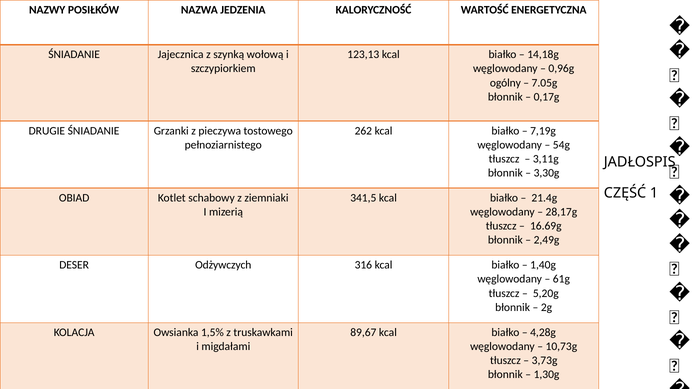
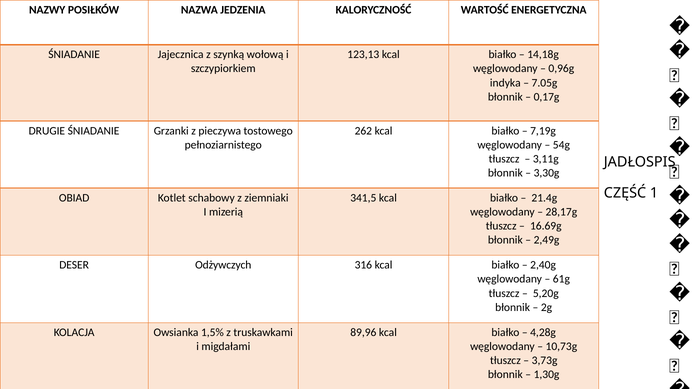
ogólny: ogólny -> indyka (505, 83)
1,40g: 1,40g -> 2,40g (543, 265)
89,67: 89,67 -> 89,96 (363, 333)
